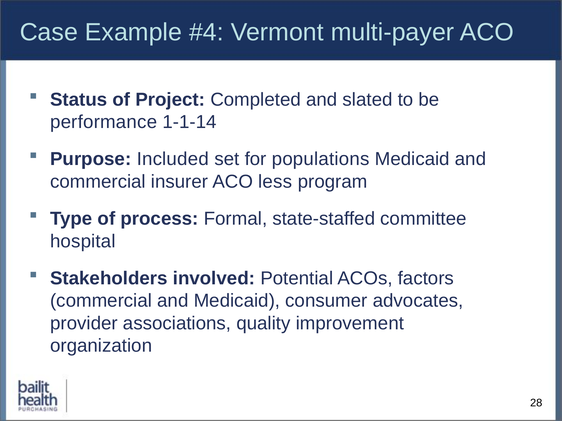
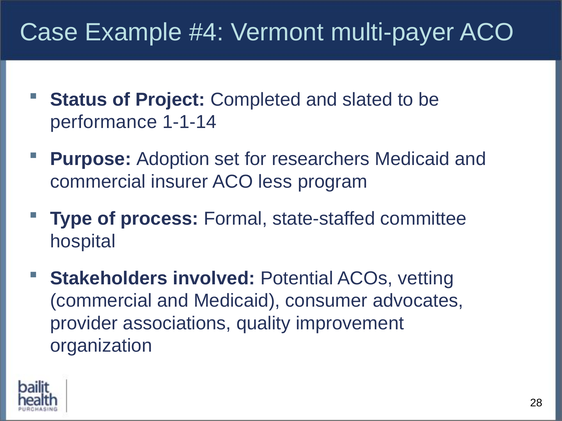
Included: Included -> Adoption (173, 159)
populations: populations -> researchers (321, 159)
factors: factors -> vetting (426, 279)
